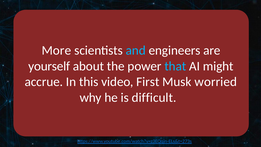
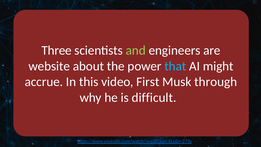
More: More -> Three (57, 50)
and colour: light blue -> light green (136, 50)
yourself: yourself -> website (49, 66)
worried: worried -> through (216, 82)
